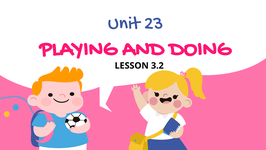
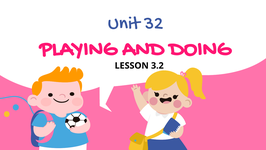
23: 23 -> 32 (154, 22)
